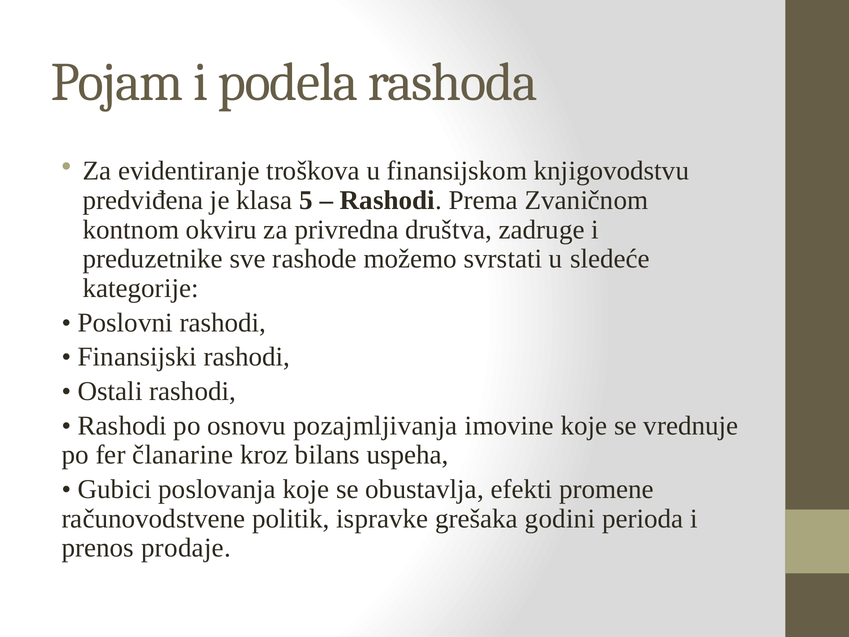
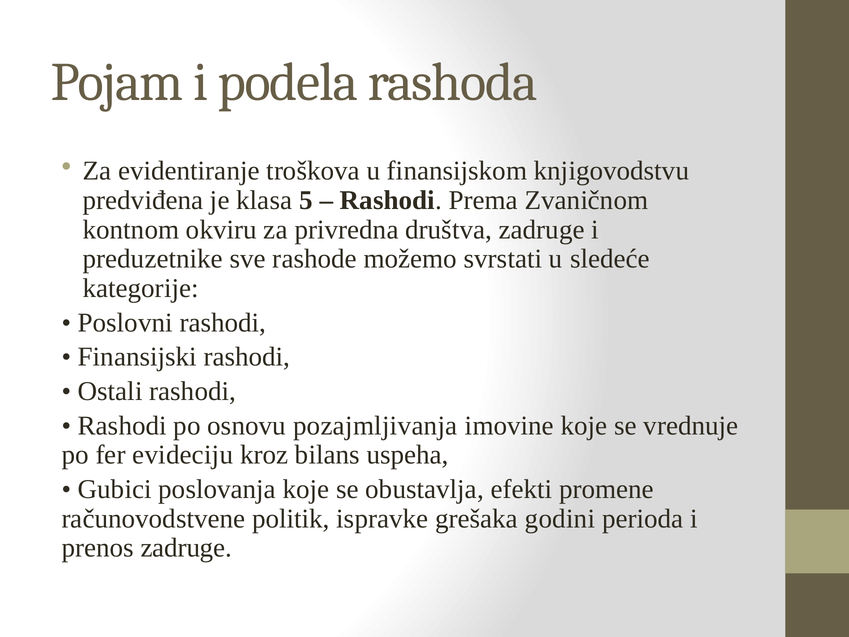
članarine: članarine -> evideciju (183, 455)
prenos prodaje: prodaje -> zadruge (186, 548)
